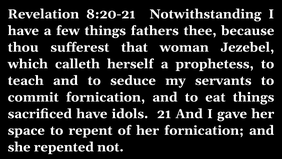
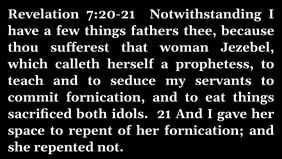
8:20-21: 8:20-21 -> 7:20-21 (111, 14)
sacrificed have: have -> both (92, 114)
